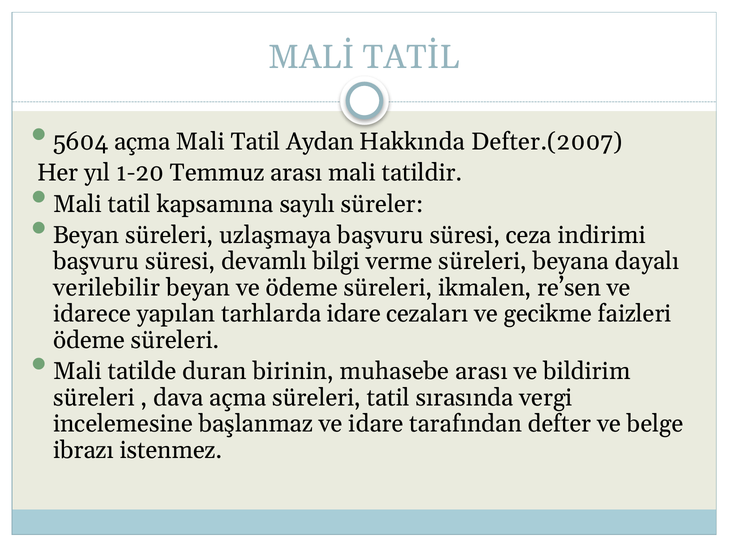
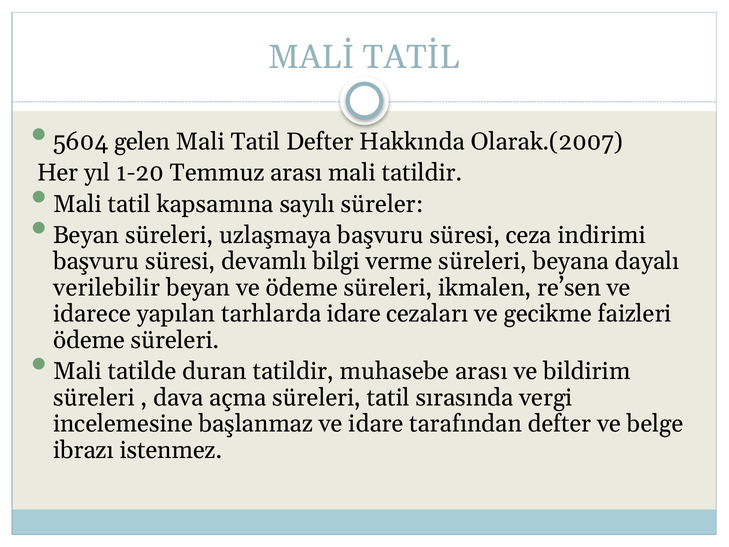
5604 açma: açma -> gelen (142, 142)
Tatil Aydan: Aydan -> Defter (320, 142)
Defter.(2007: Defter.(2007 -> Olarak.(2007 (547, 142)
duran birinin: birinin -> tatildir (293, 371)
